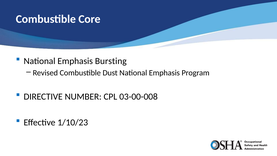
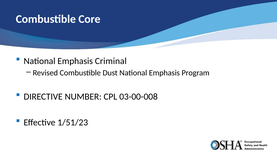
Bursting: Bursting -> Criminal (111, 61)
1/10/23: 1/10/23 -> 1/51/23 (73, 122)
